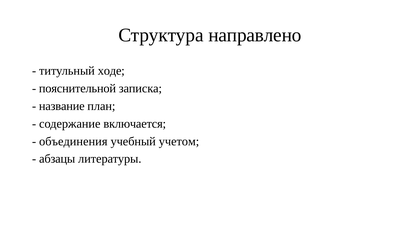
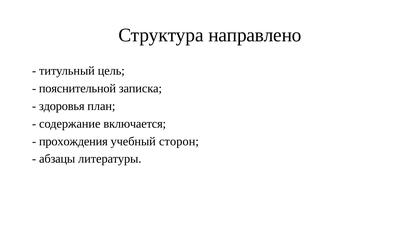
ходе: ходе -> цель (111, 71)
название: название -> здоровья (62, 106)
объединения: объединения -> прохождения (73, 141)
учетом: учетом -> сторон (179, 141)
